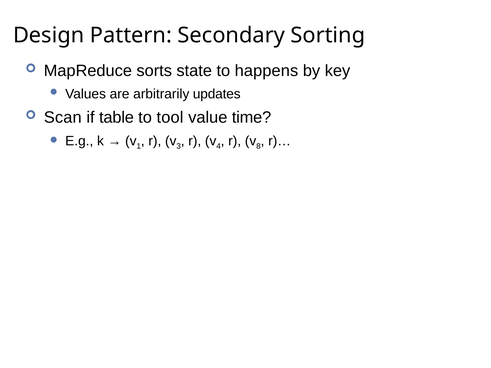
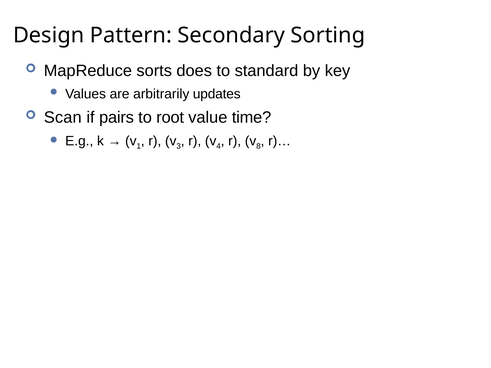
state: state -> does (194, 71)
happens: happens -> standard (267, 71)
table: table -> pairs (117, 118)
tool: tool -> root (170, 118)
